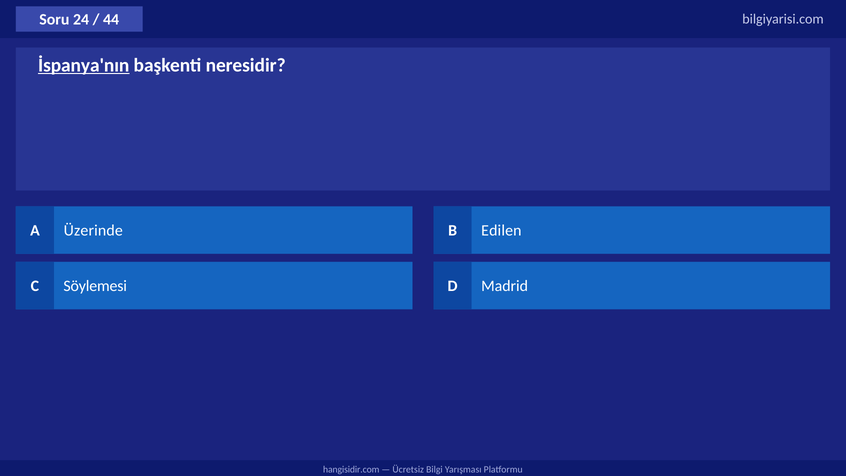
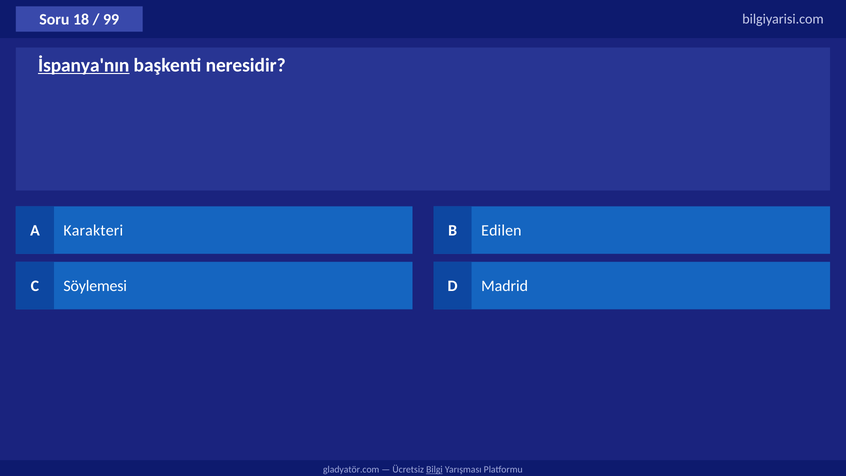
24: 24 -> 18 (81, 19)
44: 44 -> 99 (111, 19)
Üzerinde: Üzerinde -> Karakteri (93, 230)
hangisidir.com: hangisidir.com -> gladyatör.com (351, 469)
Bilgi underline: none -> present (434, 469)
